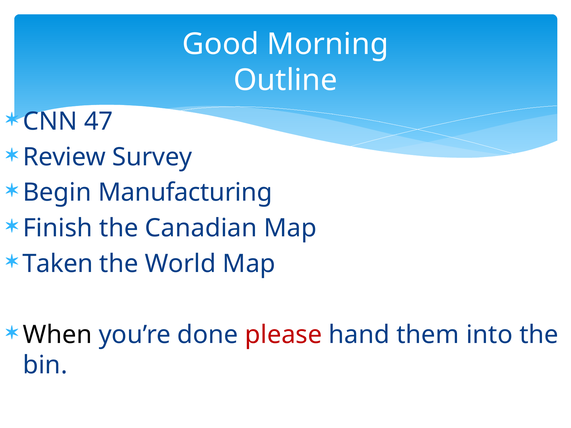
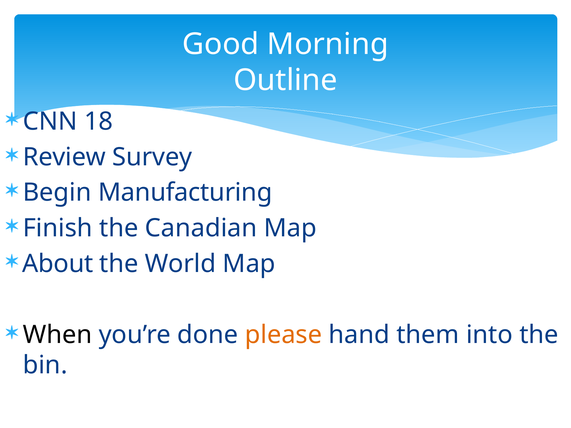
47: 47 -> 18 (99, 122)
Taken: Taken -> About (58, 264)
please colour: red -> orange (283, 335)
